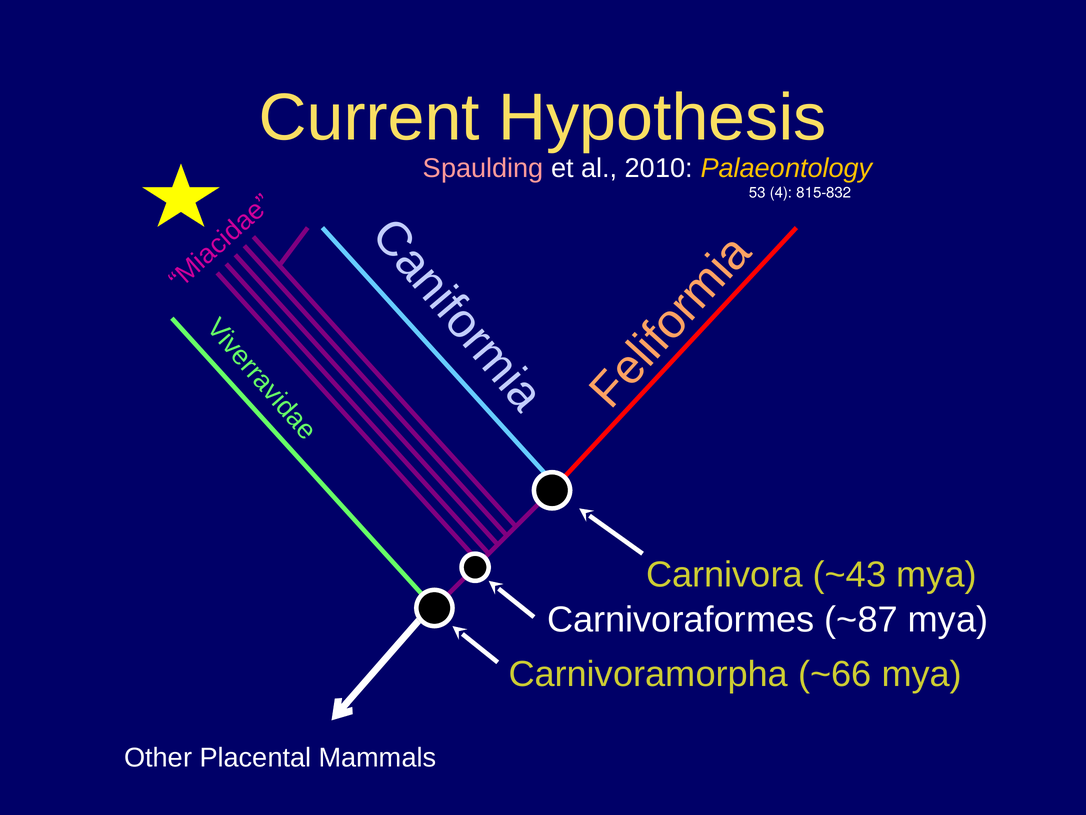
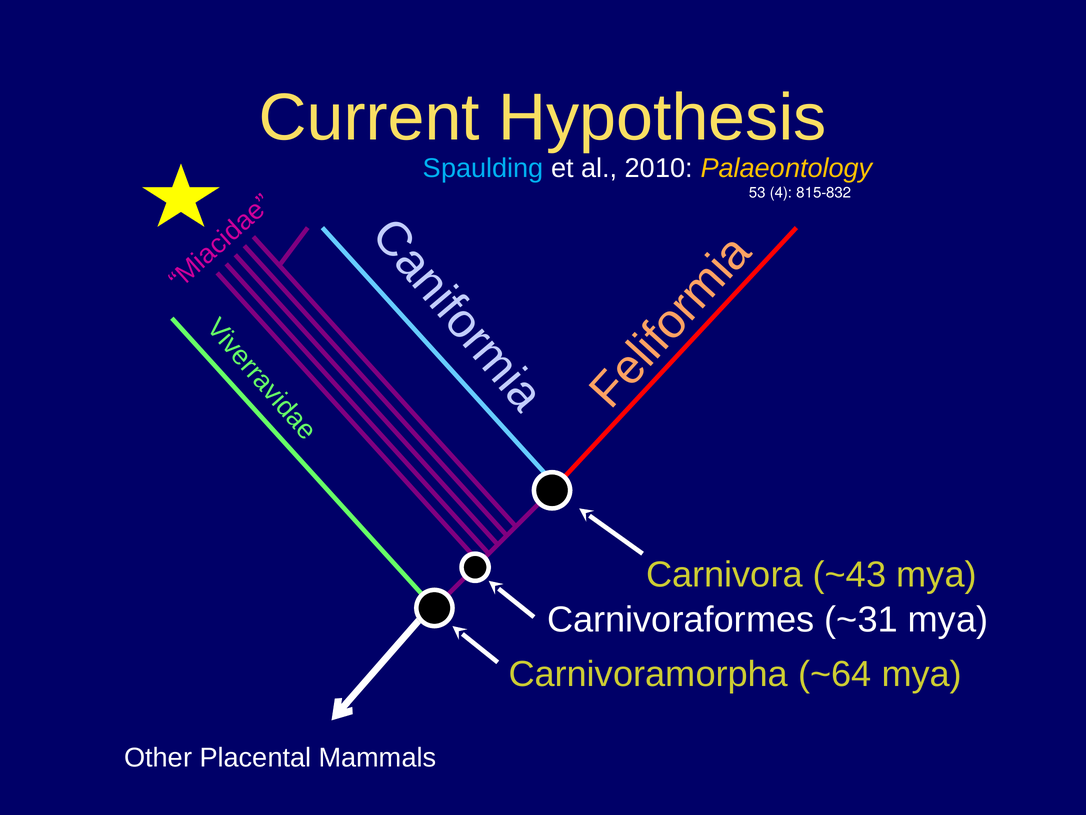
Spaulding colour: pink -> light blue (483, 168)
~87: ~87 -> ~31 (861, 620)
~66: ~66 -> ~64 (835, 674)
